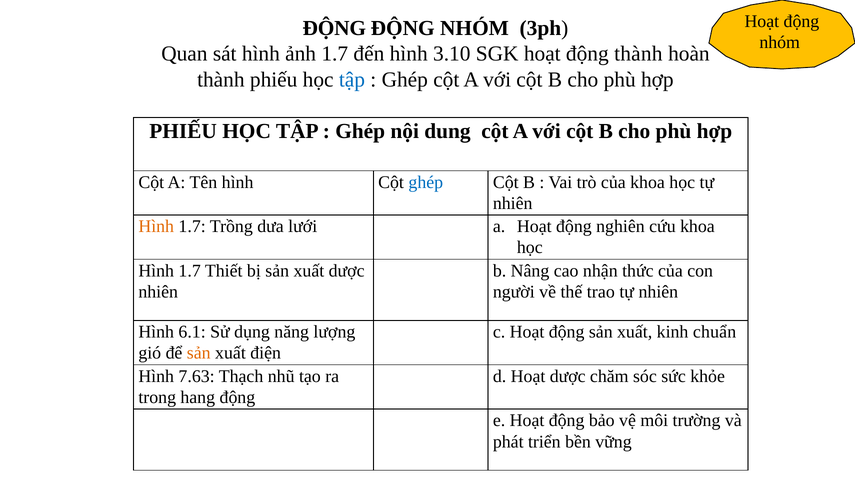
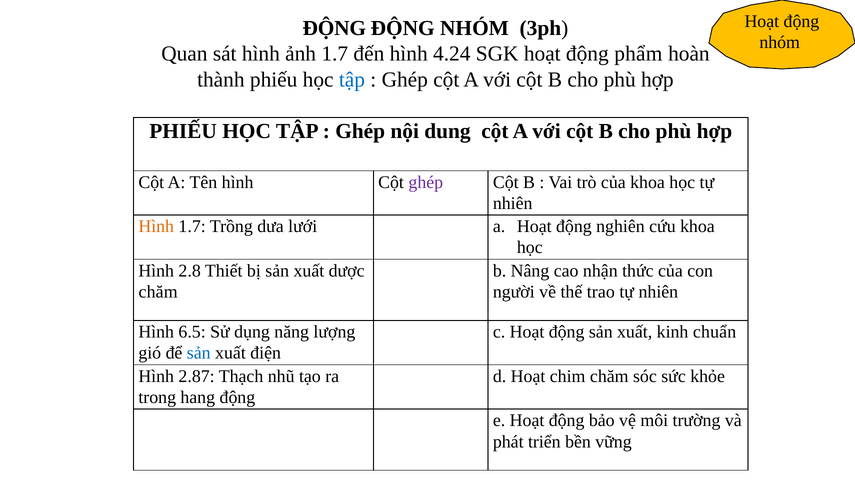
3.10: 3.10 -> 4.24 (452, 54)
động thành: thành -> phẩm (638, 54)
ghép colour: blue -> purple (426, 182)
1.7: 1.7 -> 2.8 (190, 271)
nhiên: nhiên -> chăm (158, 292)
6.1: 6.1 -> 6.5 (192, 332)
sản colour: orange -> blue (199, 353)
7.63: 7.63 -> 2.87 (197, 376)
Hoạt dược: dược -> chim (568, 376)
